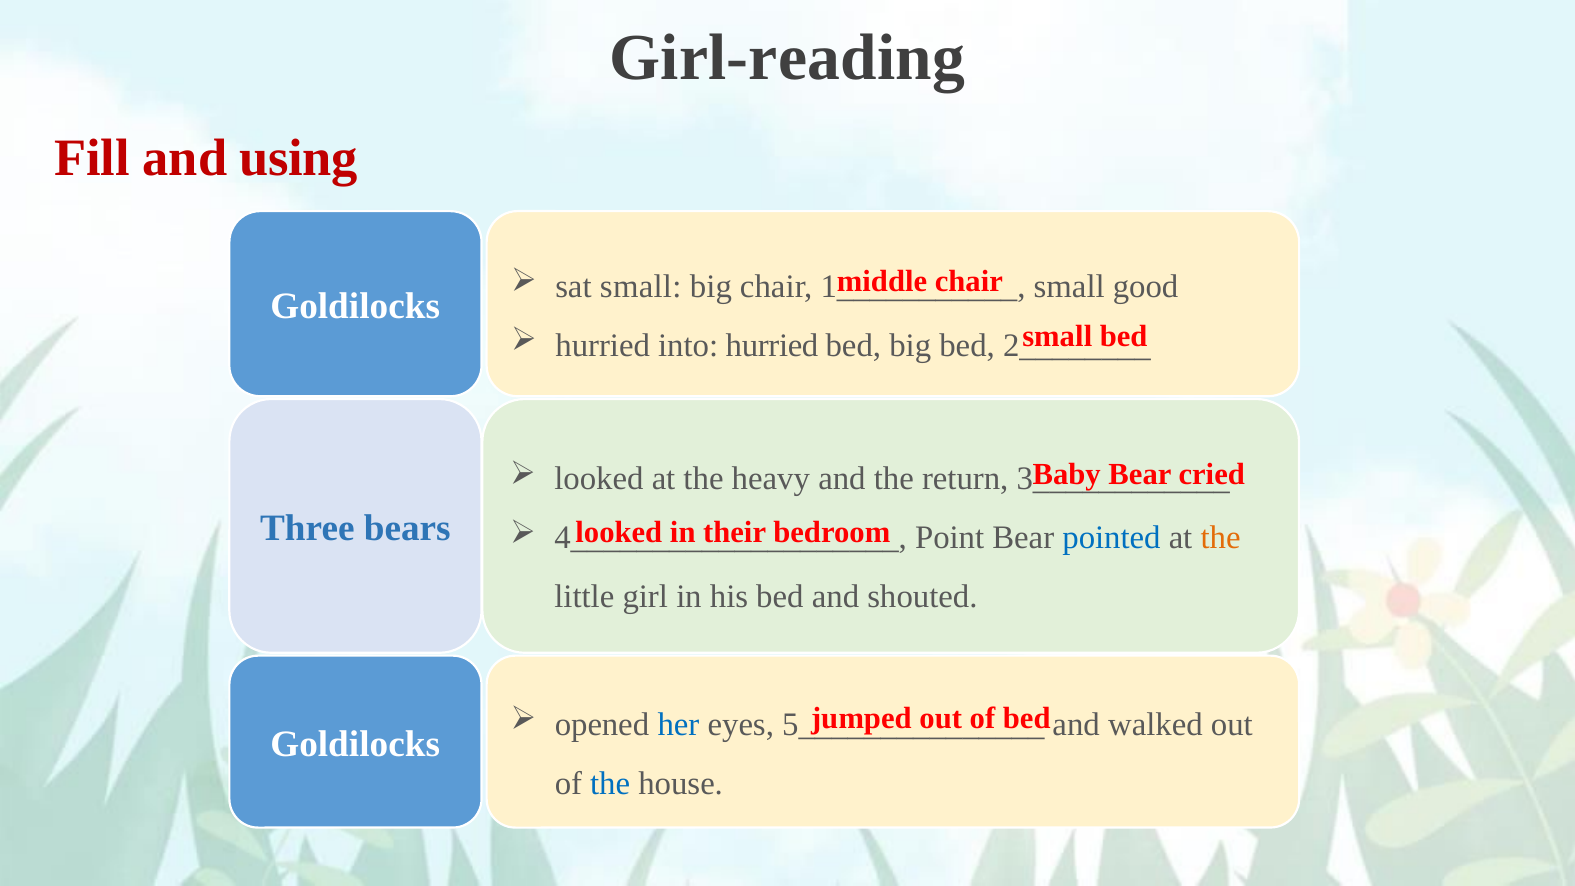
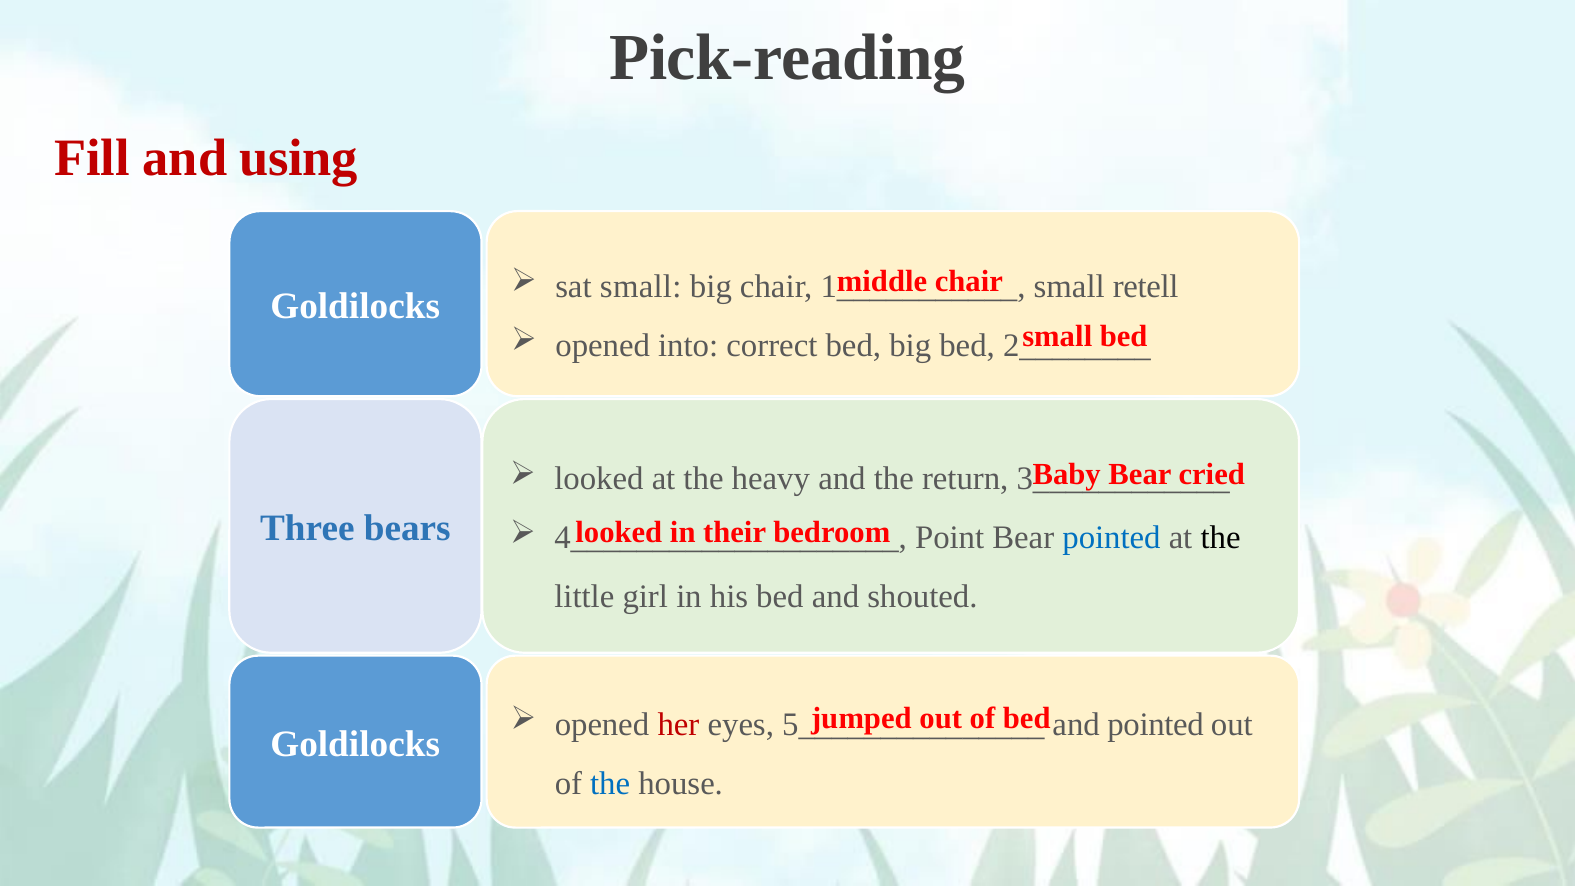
Girl-reading: Girl-reading -> Pick-reading (788, 58)
good: good -> retell (1146, 286)
hurried: hurried -> opened (603, 345)
into hurried: hurried -> correct (772, 345)
the colour: orange -> black (1221, 538)
her colour: blue -> red (678, 724)
and walked: walked -> pointed (1156, 724)
